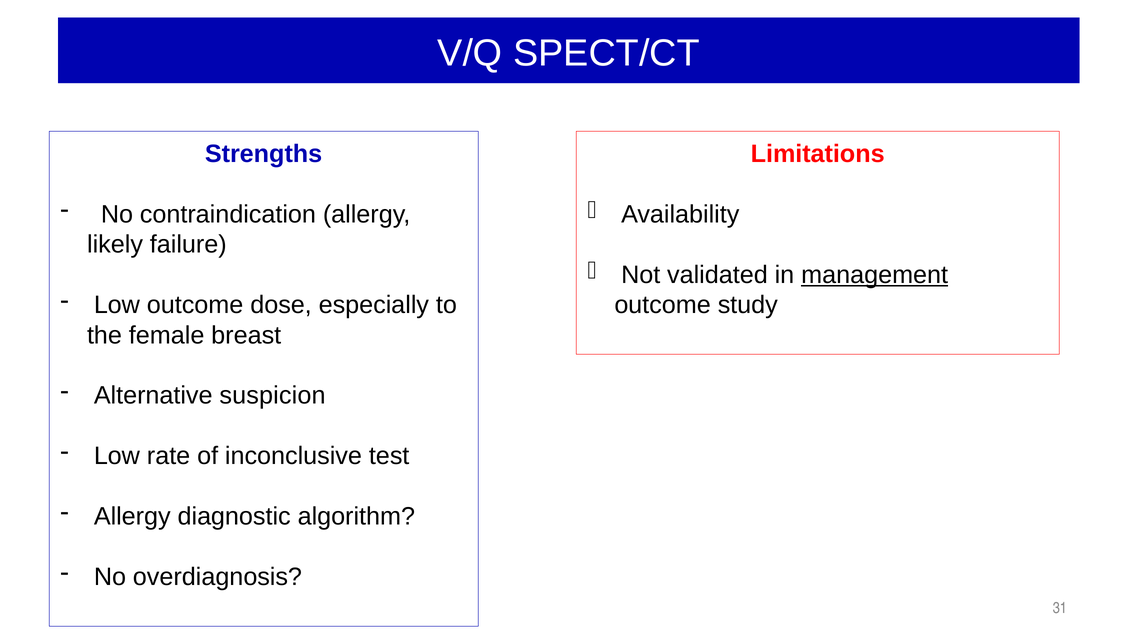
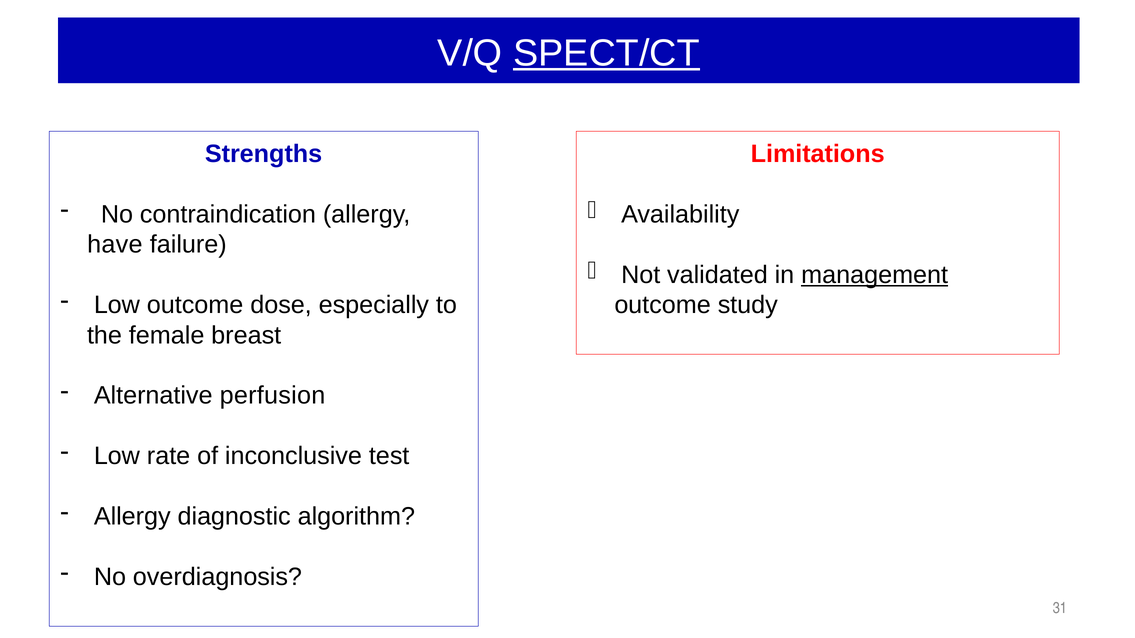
SPECT/CT underline: none -> present (606, 53)
likely: likely -> have (115, 245)
suspicion: suspicion -> perfusion (272, 396)
